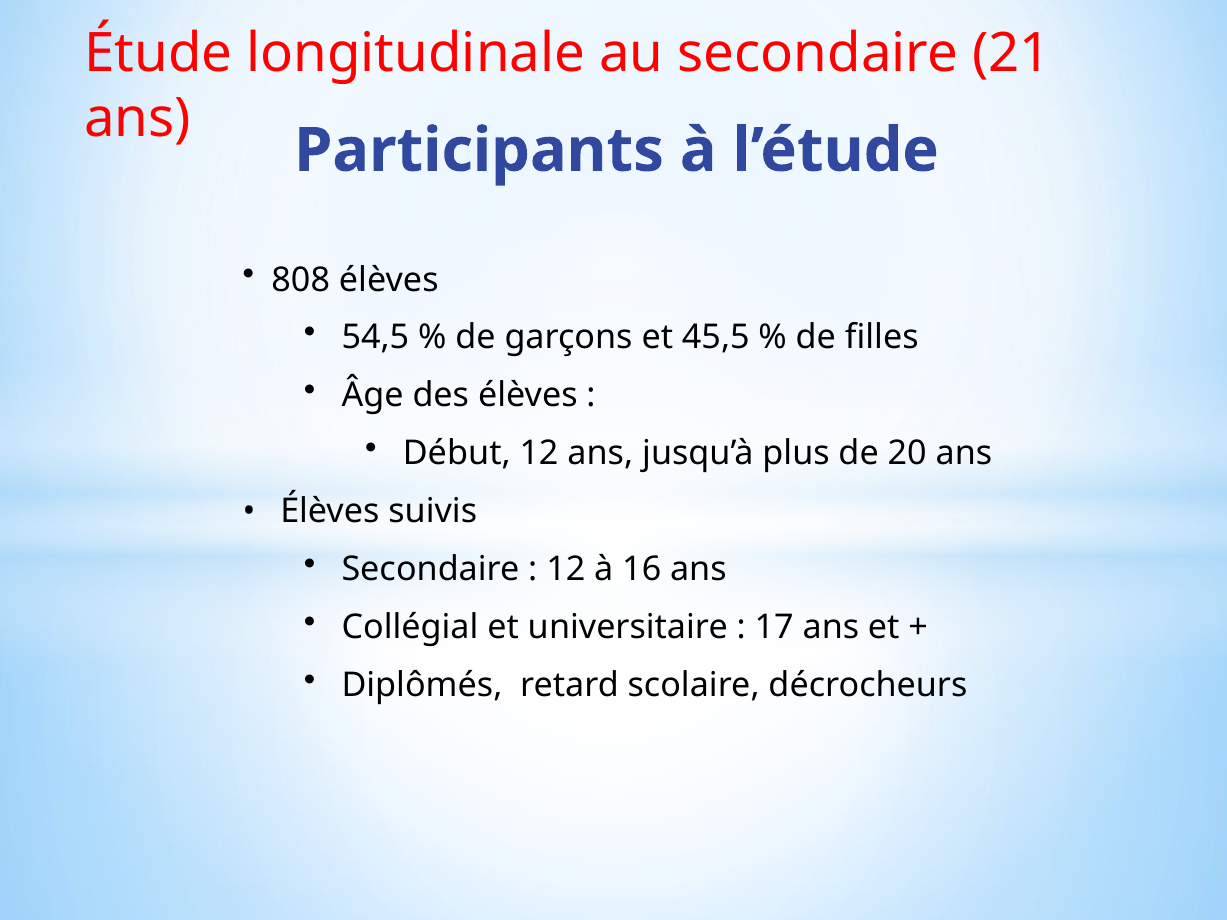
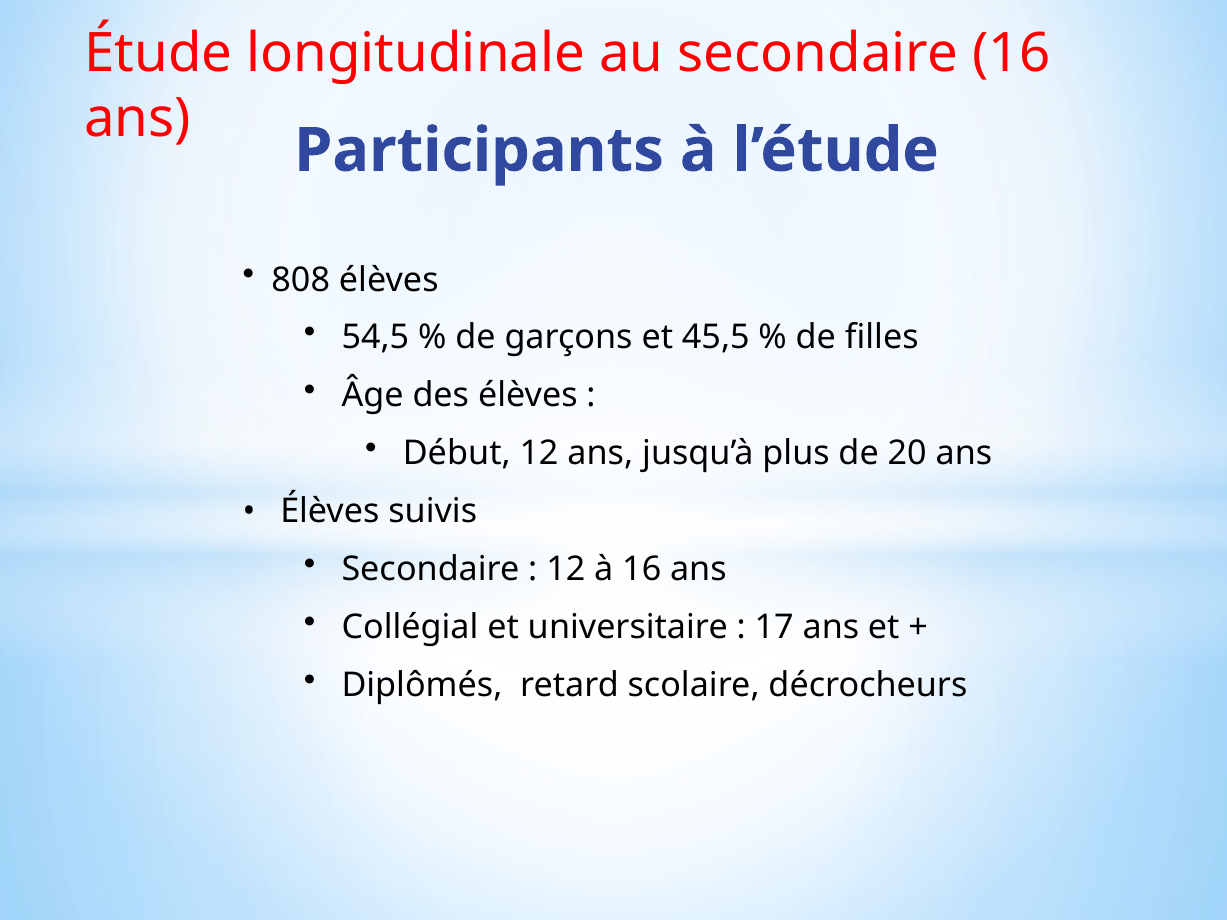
secondaire 21: 21 -> 16 (1012, 54)
